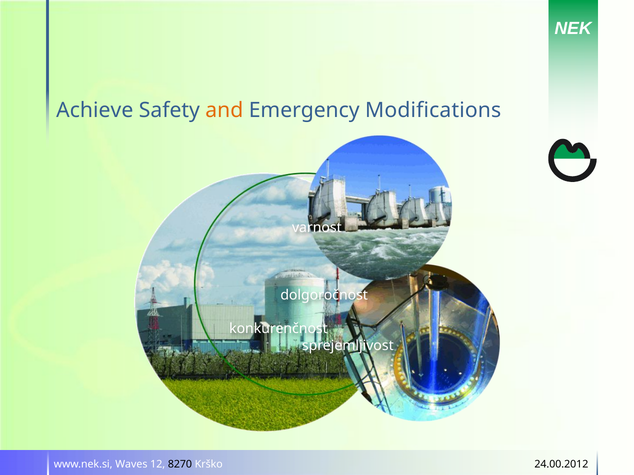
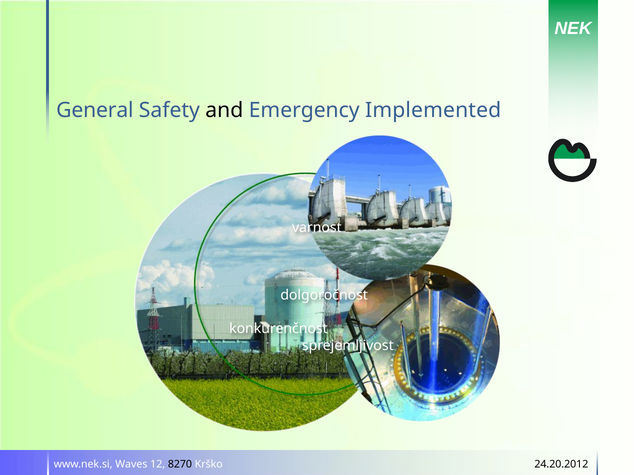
Achieve: Achieve -> General (95, 111)
and colour: orange -> black (224, 111)
Modifications: Modifications -> Implemented (433, 111)
24.00.2012: 24.00.2012 -> 24.20.2012 (561, 465)
